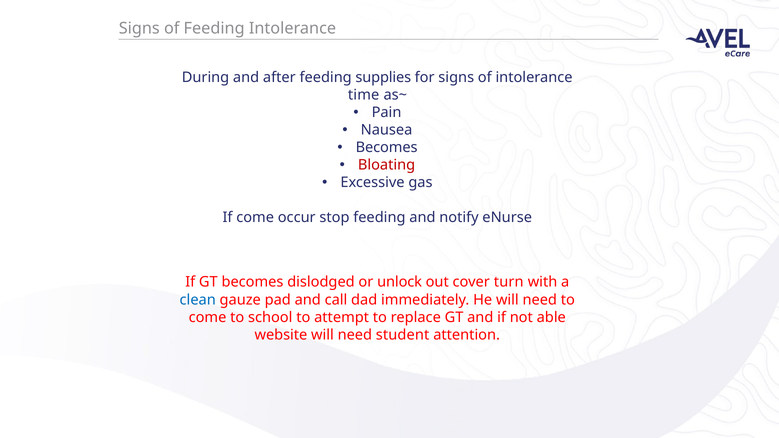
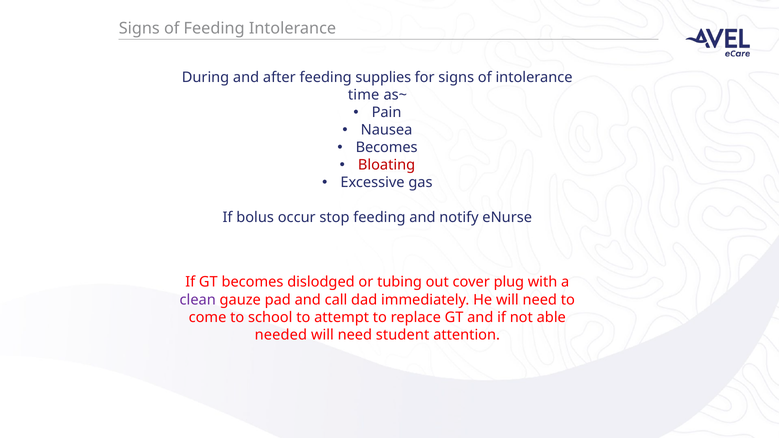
If come: come -> bolus (255, 218)
unlock: unlock -> tubing (400, 282)
turn: turn -> plug (509, 282)
clean colour: blue -> purple (198, 300)
website: website -> needed (281, 335)
